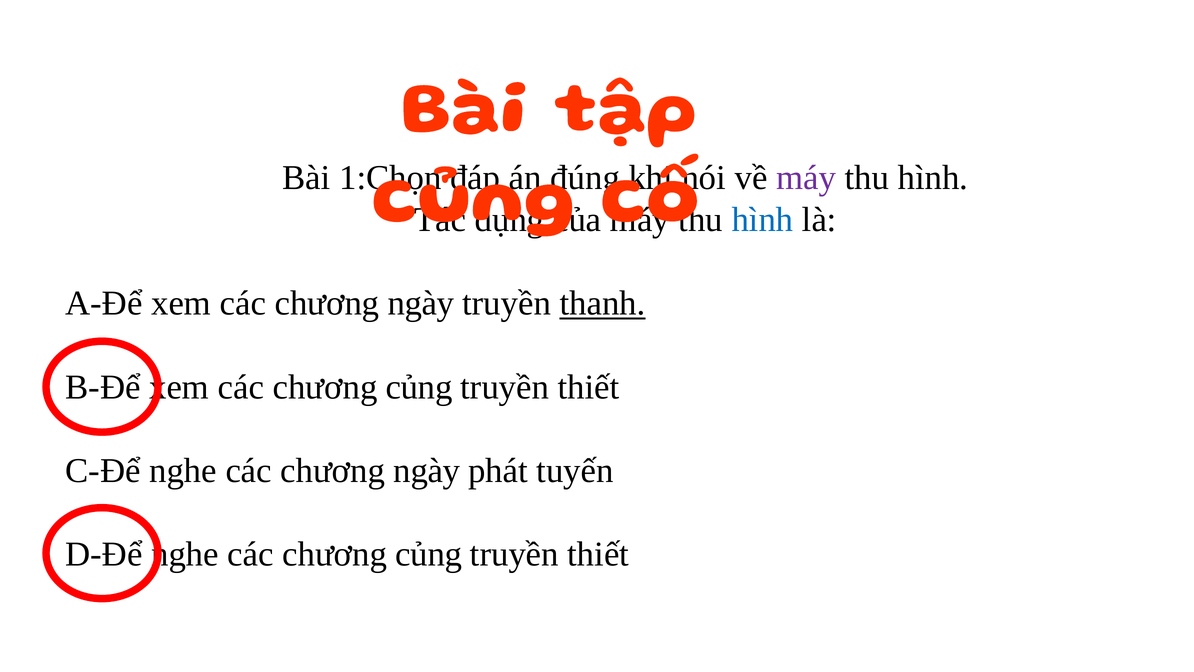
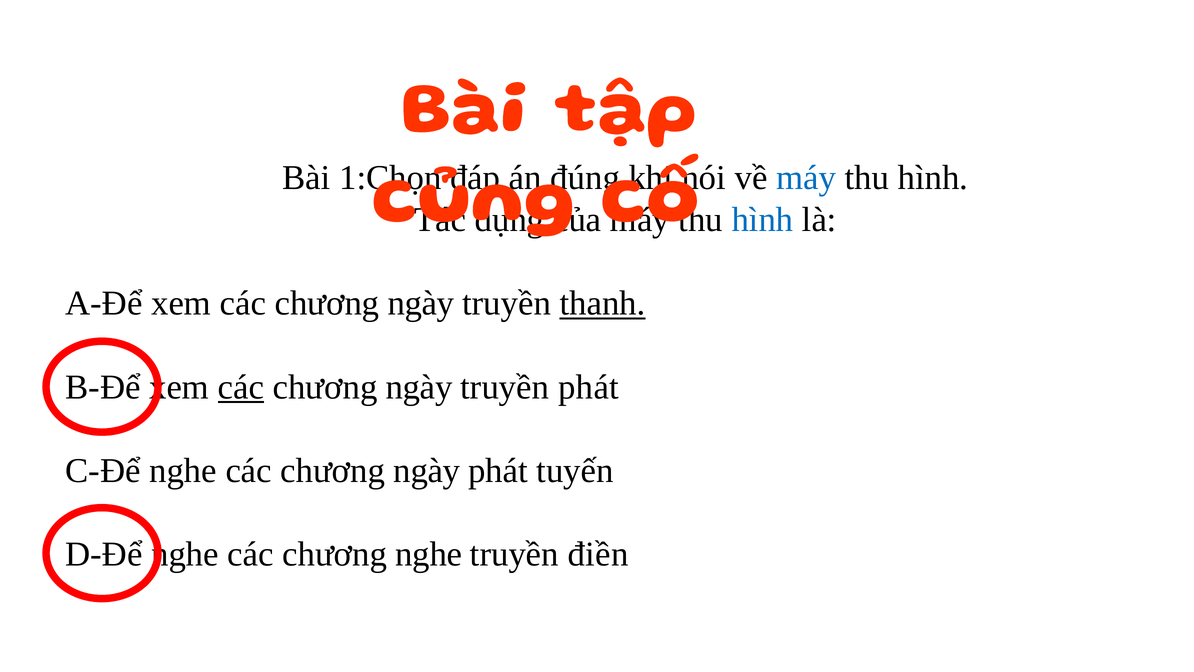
máy colour: purple -> blue (806, 178)
các underline: none -> present (241, 387)
củng: củng -> ngày (419, 387)
thiết: thiết -> phát (589, 387)
củng: củng -> nghe (429, 554)
thiết: thiết -> điền (598, 554)
